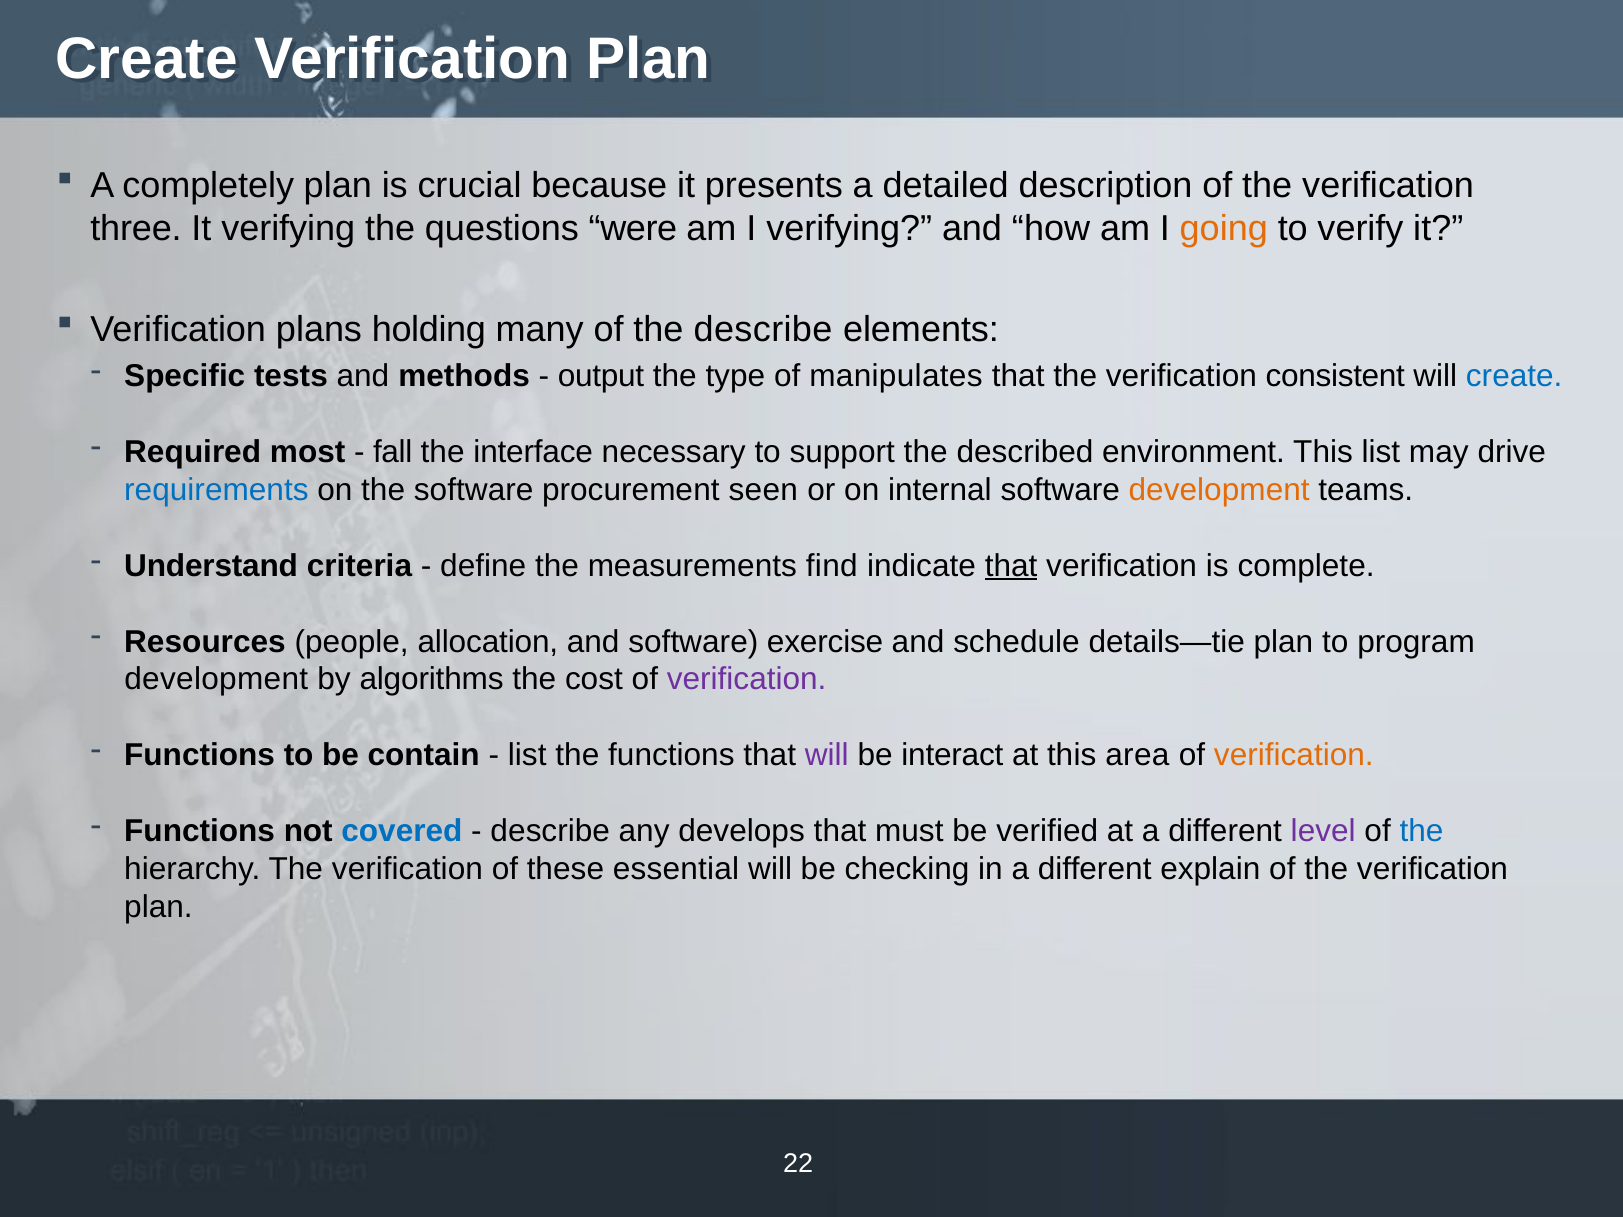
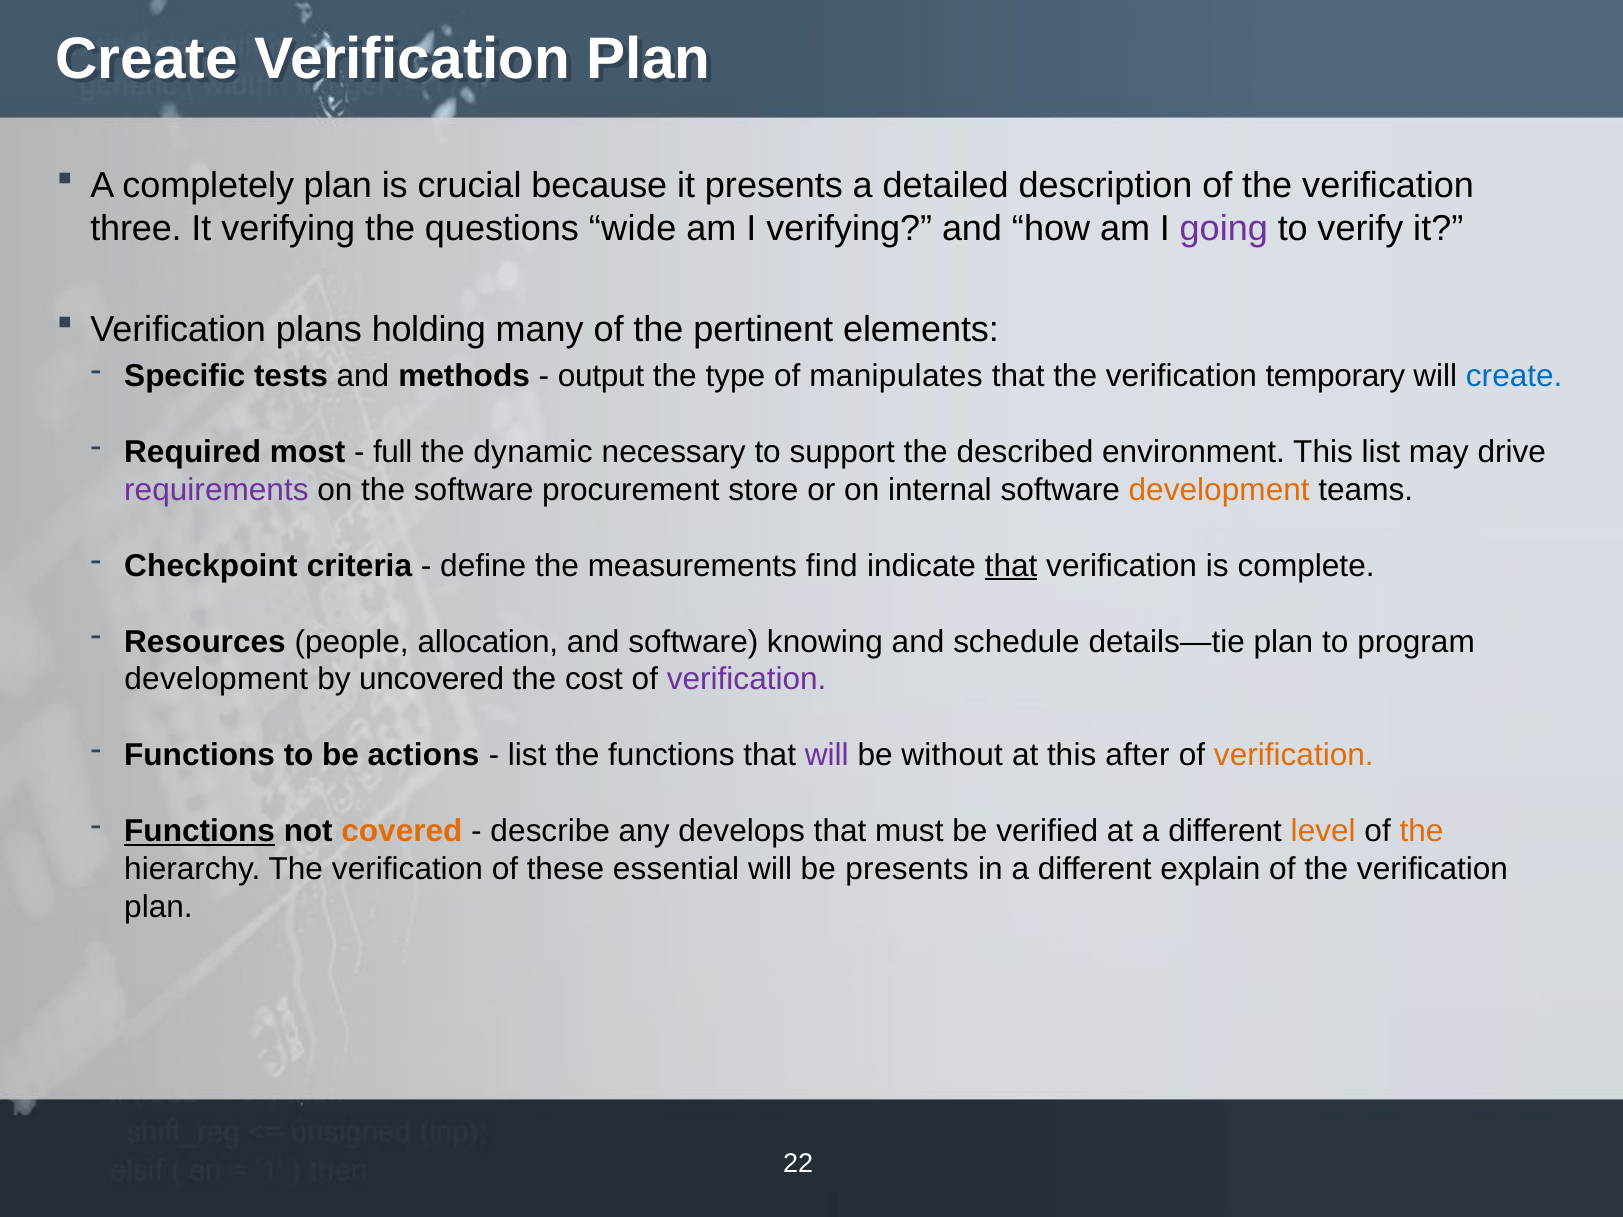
were: were -> wide (633, 229)
going colour: orange -> purple (1224, 229)
the describe: describe -> pertinent (763, 330)
consistent: consistent -> temporary (1335, 376)
fall: fall -> full (393, 452)
interface: interface -> dynamic (533, 452)
requirements colour: blue -> purple (216, 490)
seen: seen -> store (763, 490)
Understand: Understand -> Checkpoint (211, 566)
exercise: exercise -> knowing (825, 642)
algorithms: algorithms -> uncovered (432, 680)
contain: contain -> actions (424, 756)
interact: interact -> without (952, 756)
area: area -> after (1137, 756)
Functions underline: none -> present (200, 831)
covered colour: blue -> orange (402, 831)
level colour: purple -> orange (1323, 831)
the colour: blue -> orange (1422, 831)
be checking: checking -> presents (907, 869)
